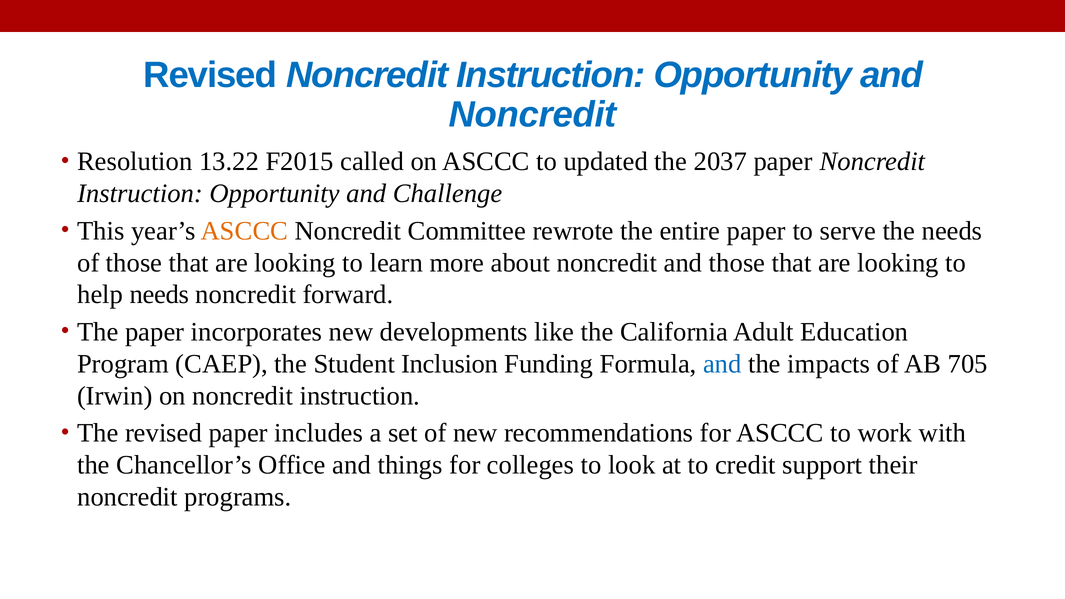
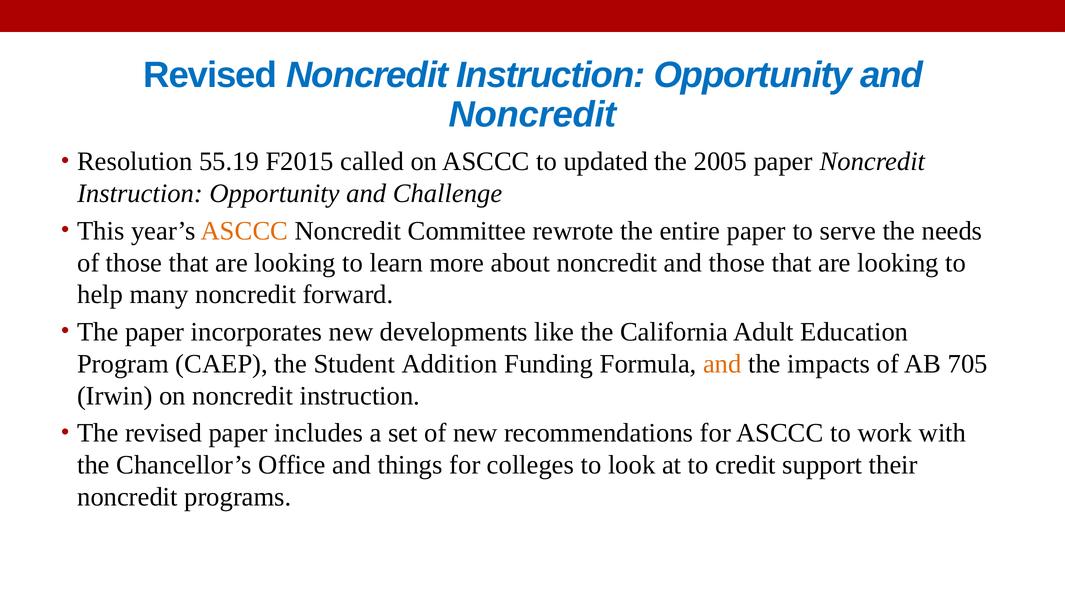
13.22: 13.22 -> 55.19 (229, 162)
2037: 2037 -> 2005 (720, 162)
help needs: needs -> many (159, 295)
Inclusion: Inclusion -> Addition (450, 364)
and colour: blue -> orange (722, 364)
